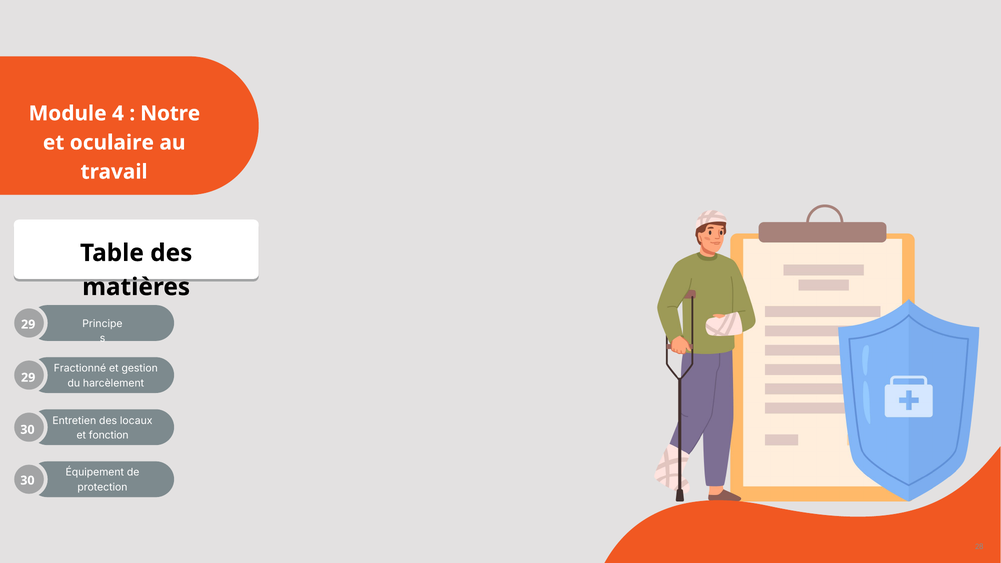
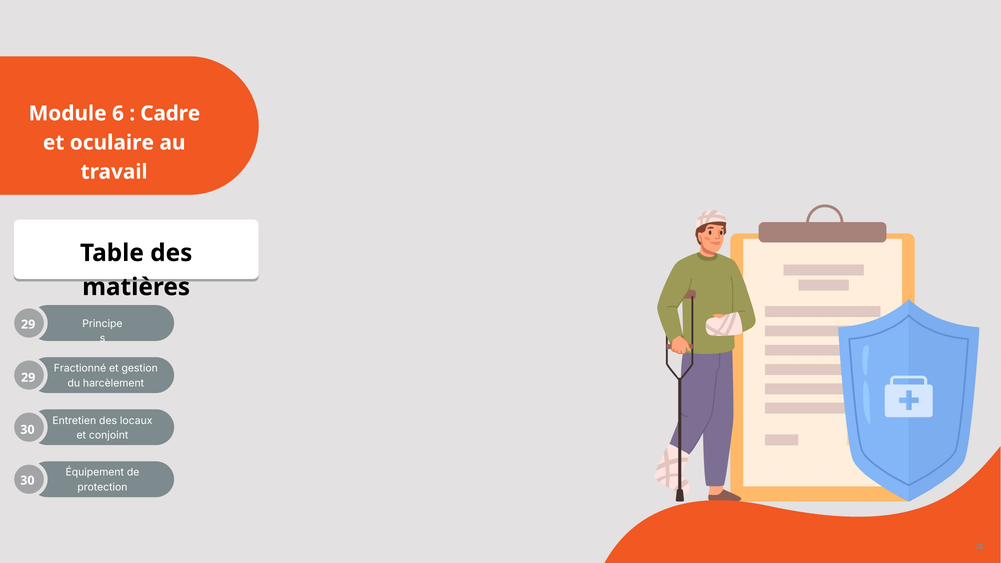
4: 4 -> 6 (118, 113)
Notre: Notre -> Cadre (170, 113)
fonction: fonction -> conjoint (109, 435)
